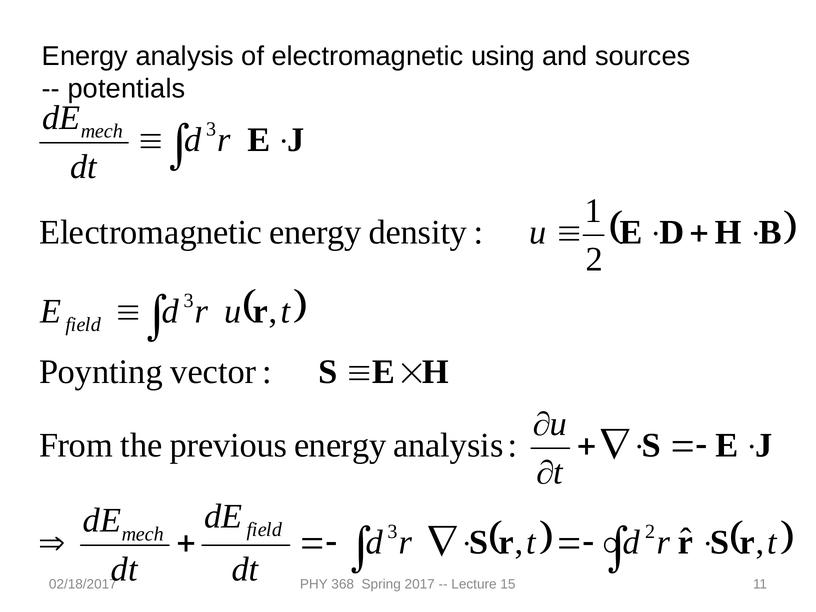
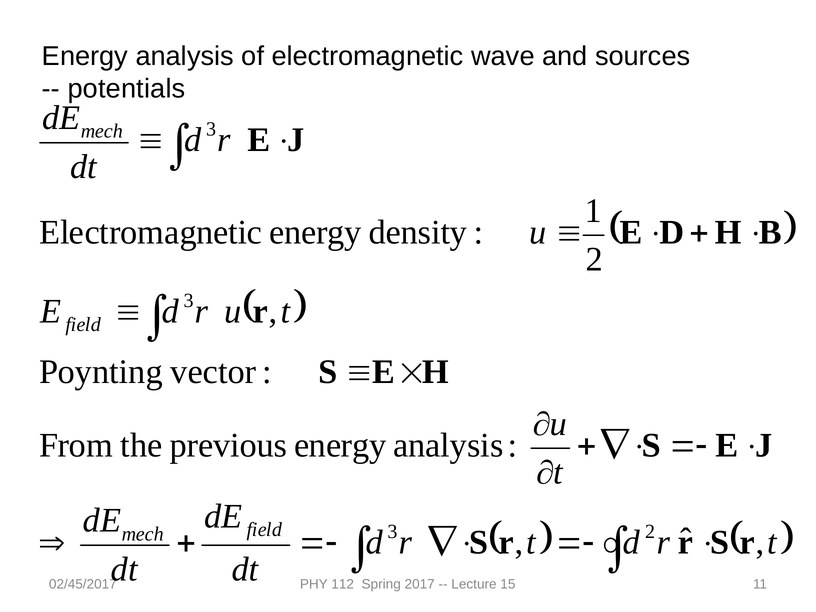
using: using -> wave (503, 56)
02/18/2017: 02/18/2017 -> 02/45/2017 (83, 584)
368: 368 -> 112 (343, 584)
